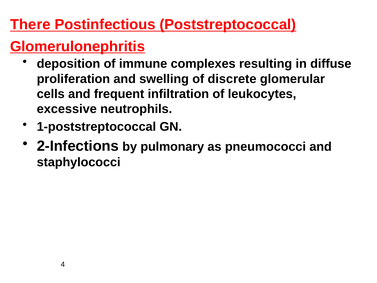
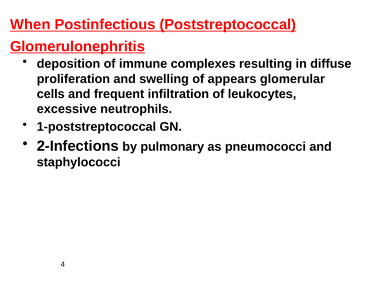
There: There -> When (30, 25)
discrete: discrete -> appears (232, 79)
